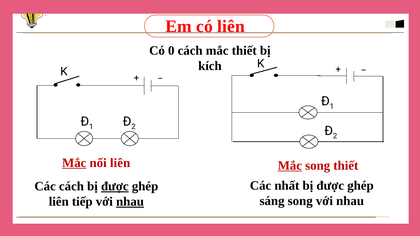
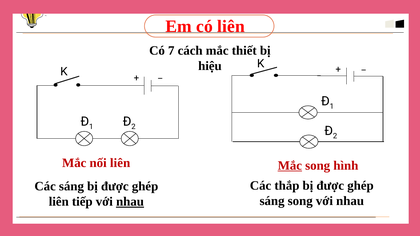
0: 0 -> 7 (171, 51)
kích: kích -> hiệu (210, 66)
Mắc underline: present -> none (74, 163)
song thiết: thiết -> hình (346, 166)
nhất: nhất -> thắp (287, 186)
Các cách: cách -> sáng (71, 186)
được underline: present -> none (115, 186)
